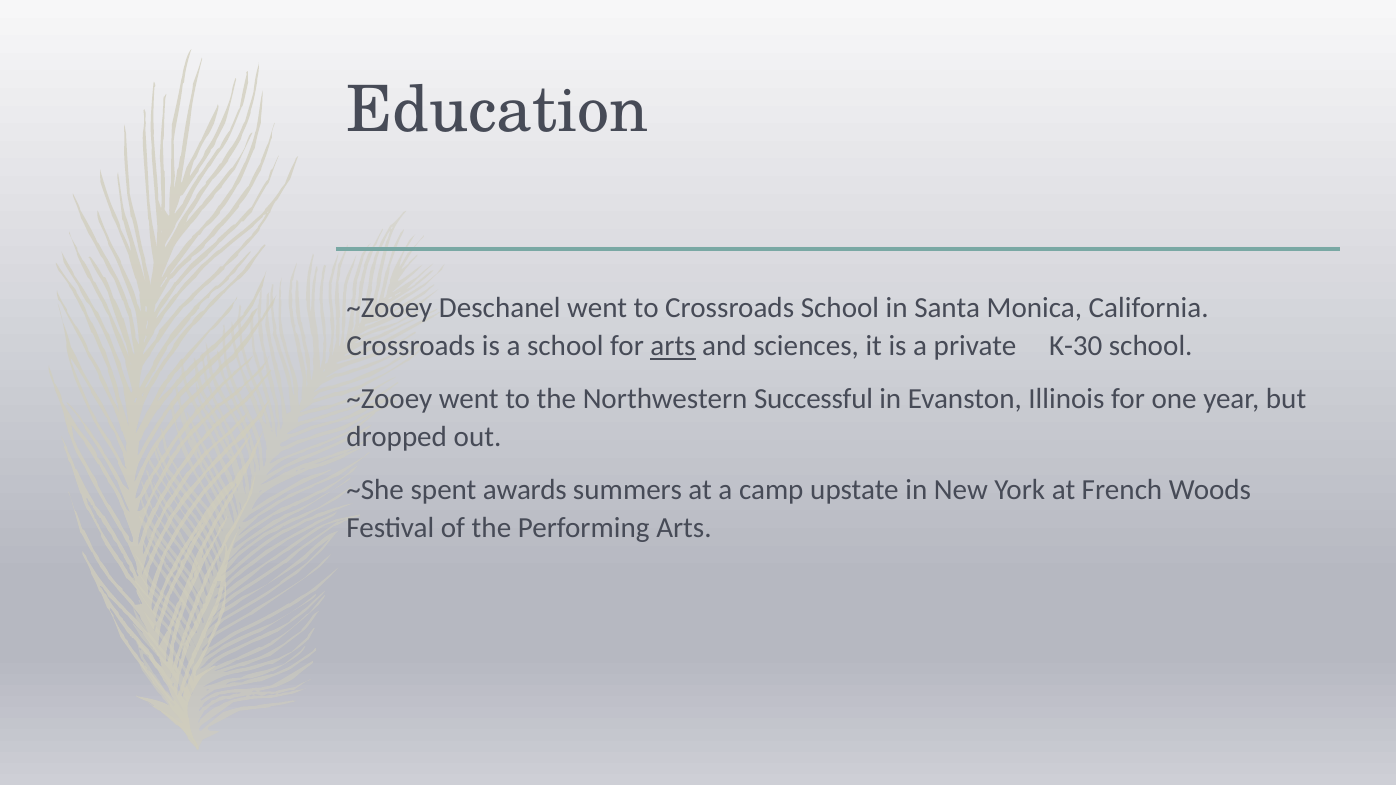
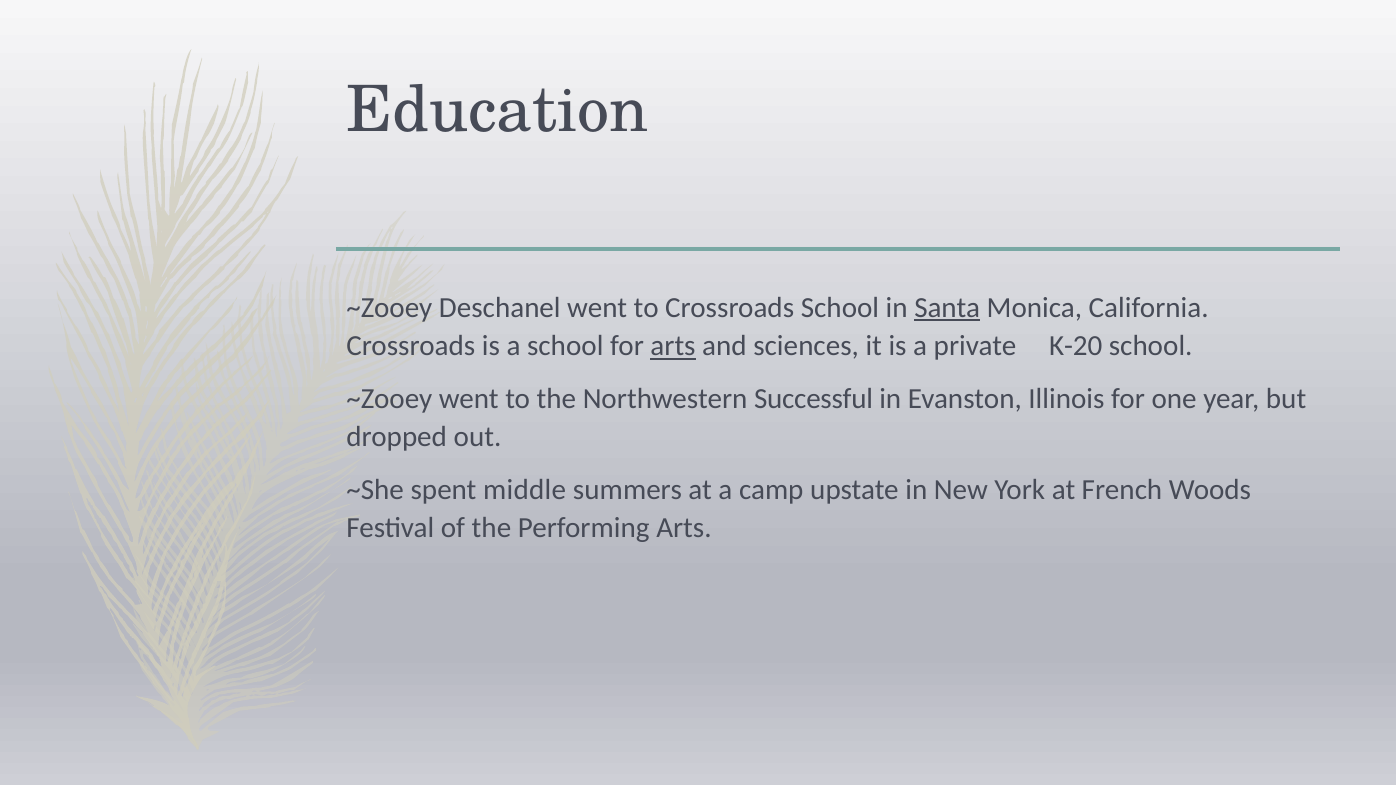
Santa underline: none -> present (947, 308)
K-30: K-30 -> K-20 (1076, 346)
awards: awards -> middle (525, 490)
